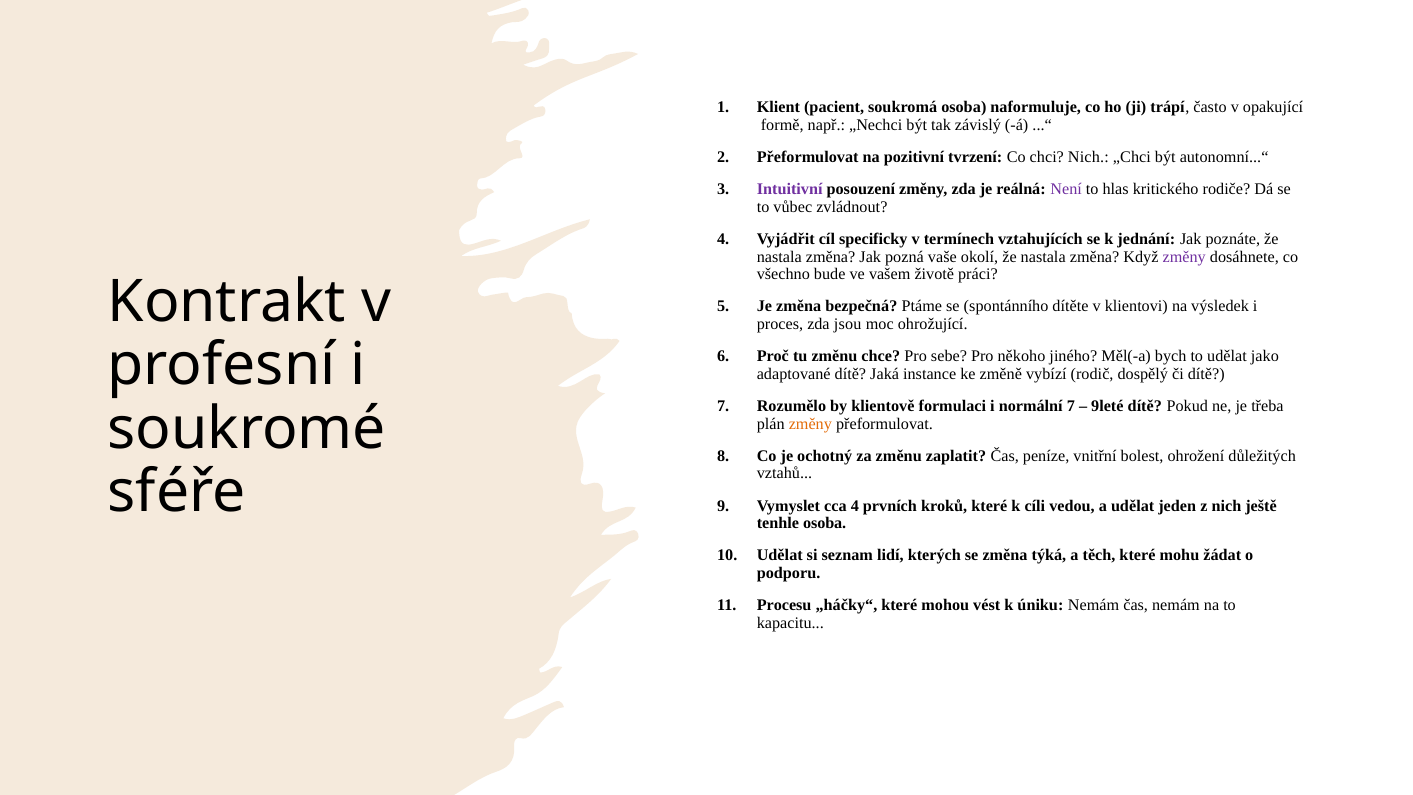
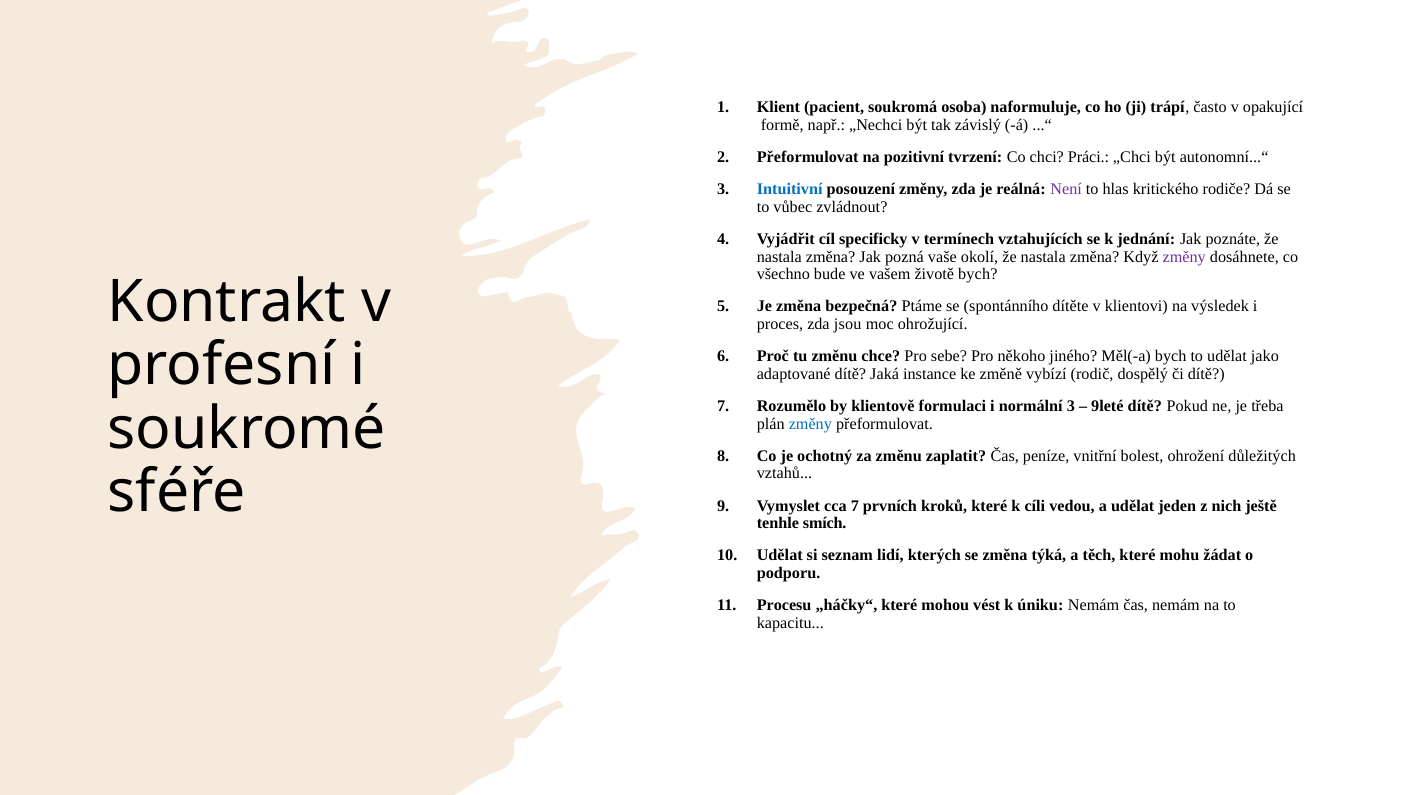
chci Nich: Nich -> Práci (1089, 157)
Intuitivní colour: purple -> blue (790, 189)
životě práci: práci -> bych (978, 274)
normální 7: 7 -> 3 (1071, 406)
změny colour: orange -> blue (810, 424)
cca 4: 4 -> 7 (855, 506)
tenhle osoba: osoba -> smích (825, 523)
